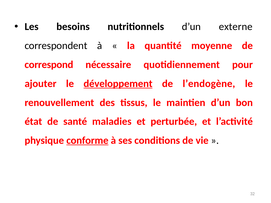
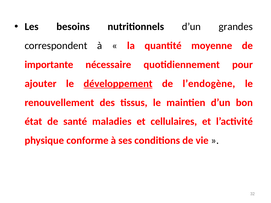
externe: externe -> grandes (236, 27)
correspond: correspond -> importante (49, 65)
perturbée: perturbée -> cellulaires (174, 122)
conforme underline: present -> none (87, 141)
